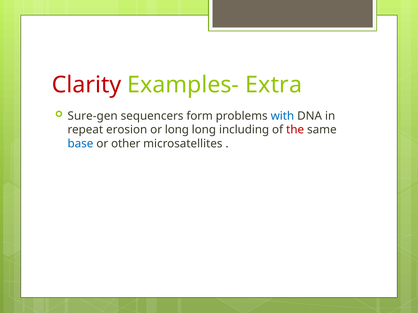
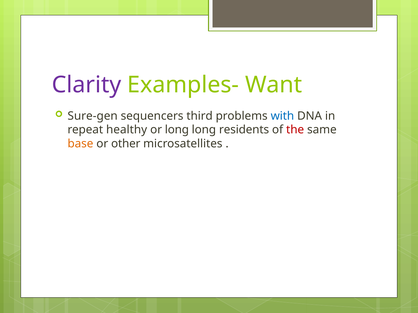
Clarity colour: red -> purple (87, 85)
Extra: Extra -> Want (274, 85)
form: form -> third (200, 116)
erosion: erosion -> healthy (127, 130)
including: including -> residents (244, 130)
base colour: blue -> orange (80, 144)
